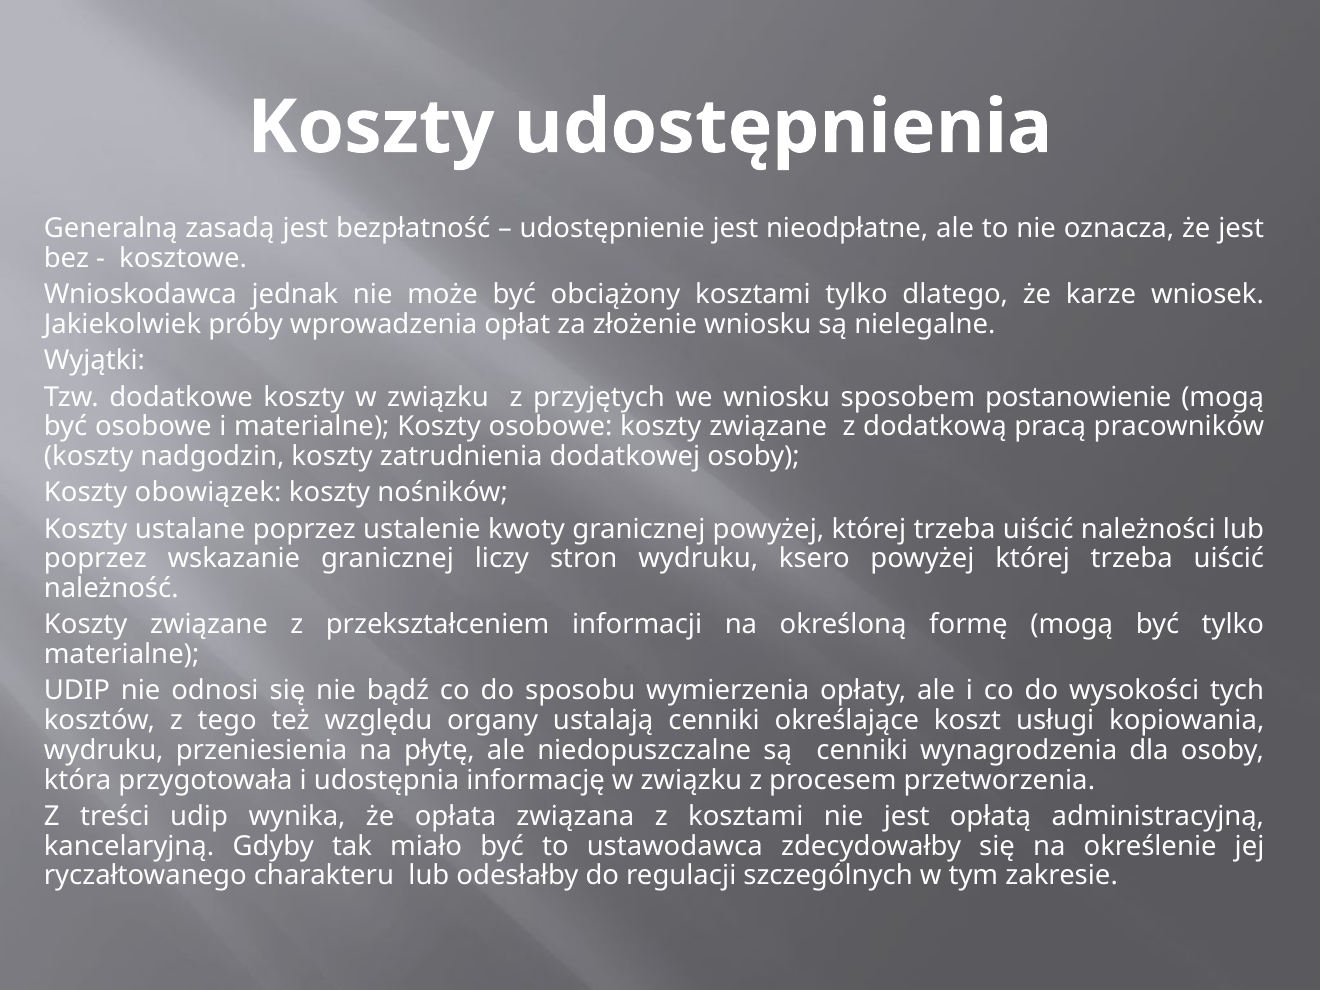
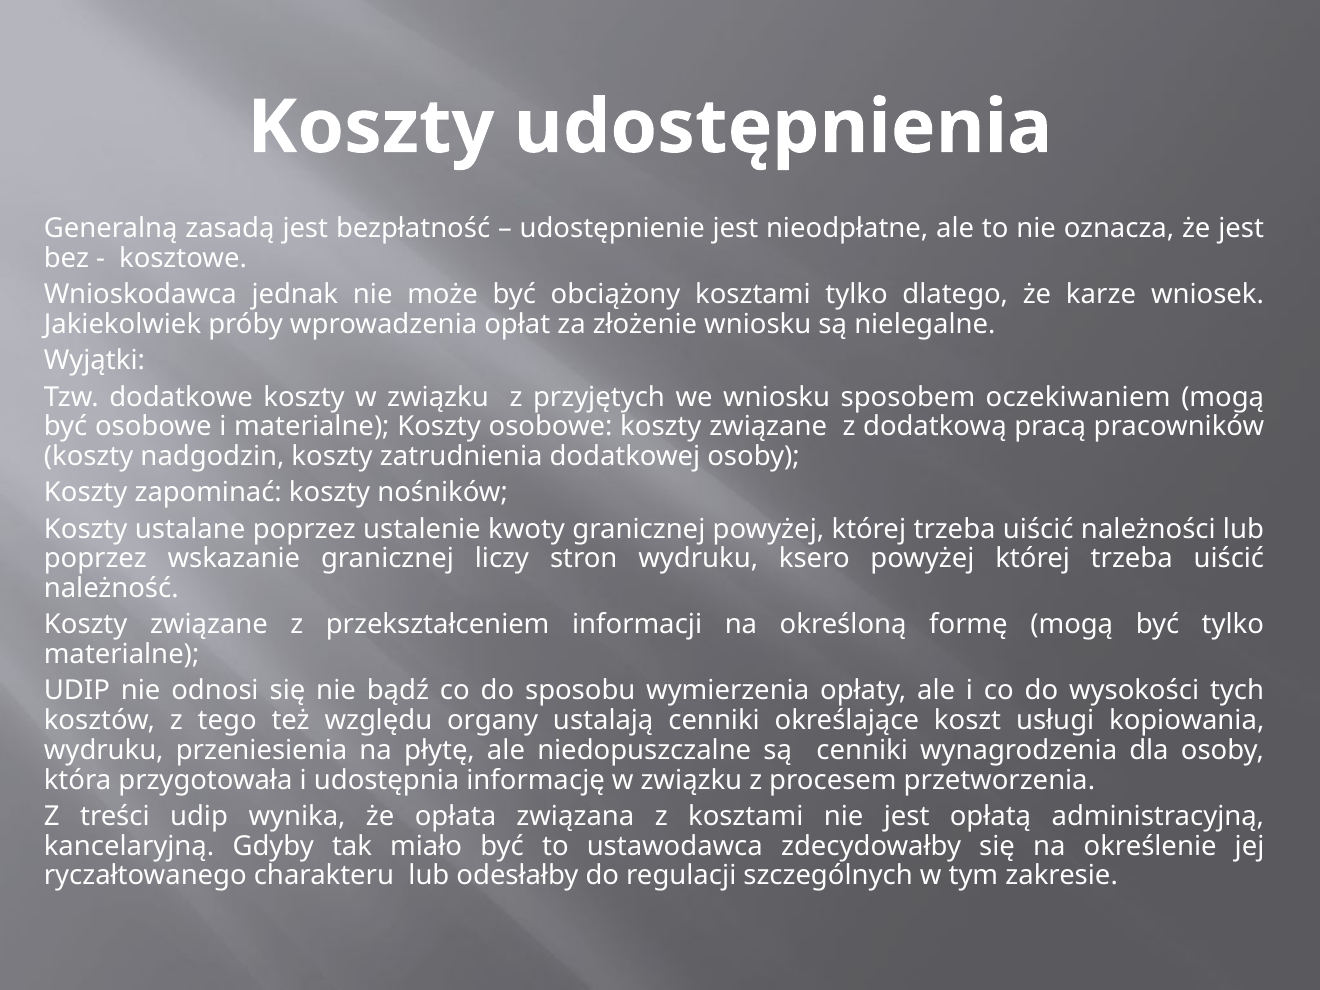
postanowienie: postanowienie -> oczekiwaniem (1078, 397)
obowiązek: obowiązek -> zapominać (208, 493)
